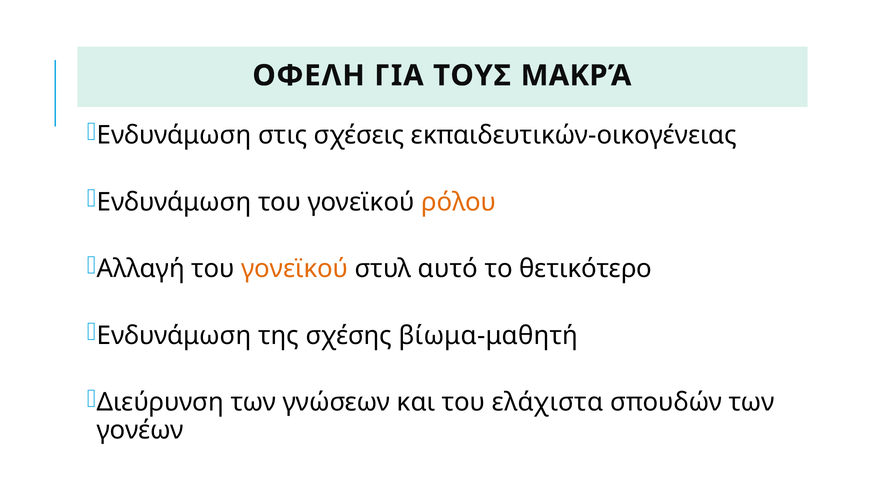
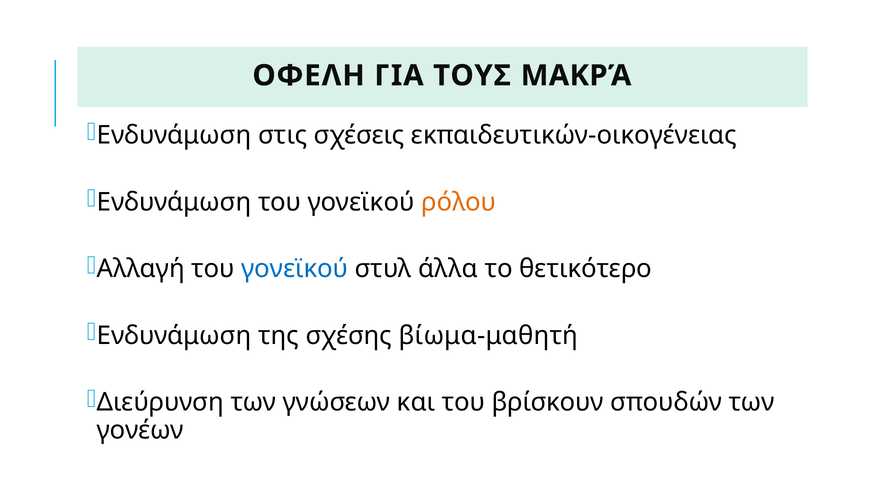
γονεϊκού colour: orange -> blue (295, 269)
αυτό: αυτό -> άλλα (448, 269)
ελάχιστα: ελάχιστα -> βρίσκουν (548, 402)
